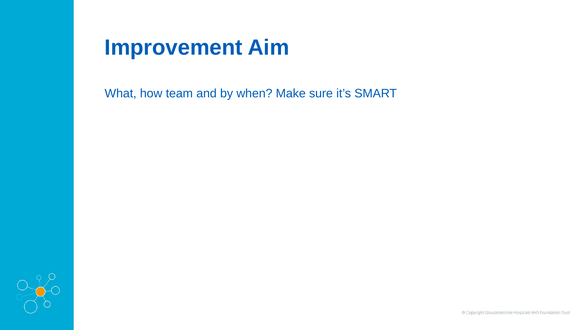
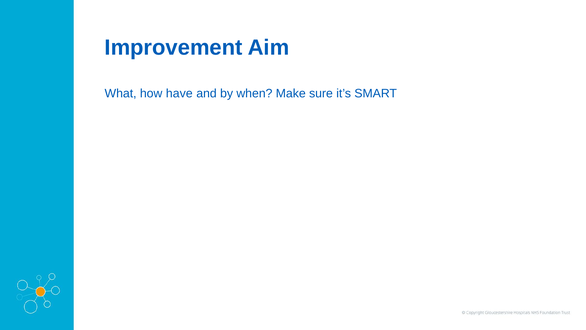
team: team -> have (179, 94)
